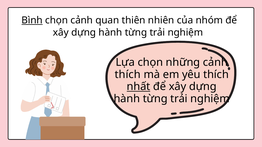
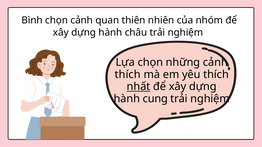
Bình underline: present -> none (32, 20)
từng: từng -> châu (136, 32)
từng: từng -> cung (155, 99)
